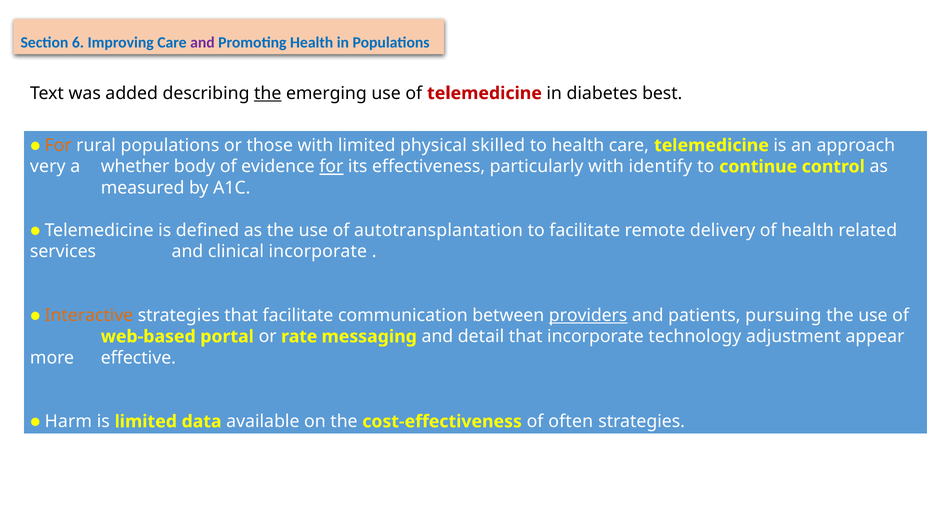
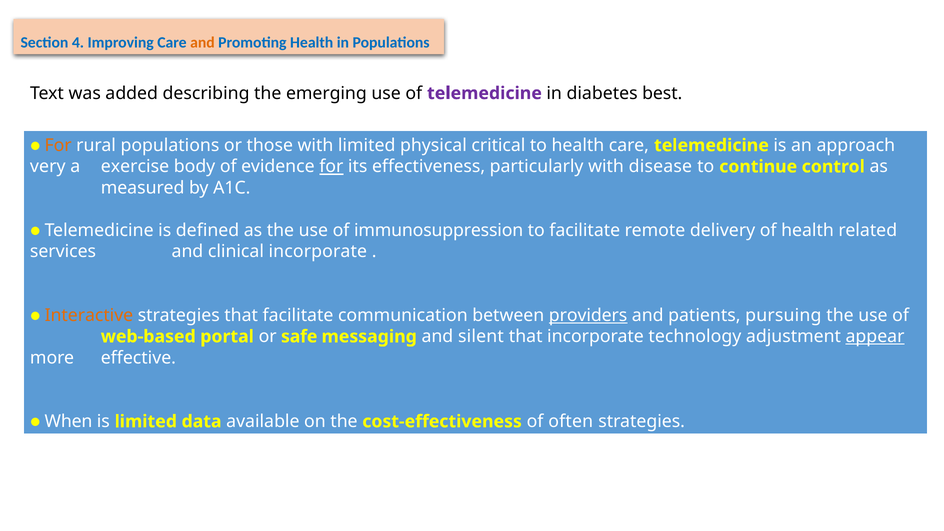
6: 6 -> 4 (78, 42)
and colour: purple -> orange (202, 42)
the underline: present -> none (268, 93)
telemedicine colour: red -> purple (484, 93)
skilled: skilled -> critical (498, 145)
whether: whether -> exercise (135, 167)
identify: identify -> disease (660, 167)
autotransplantation: autotransplantation -> immunosuppression (439, 230)
rate: rate -> safe (299, 337)
detail: detail -> silent (481, 337)
appear underline: none -> present (875, 337)
Harm: Harm -> When (69, 421)
